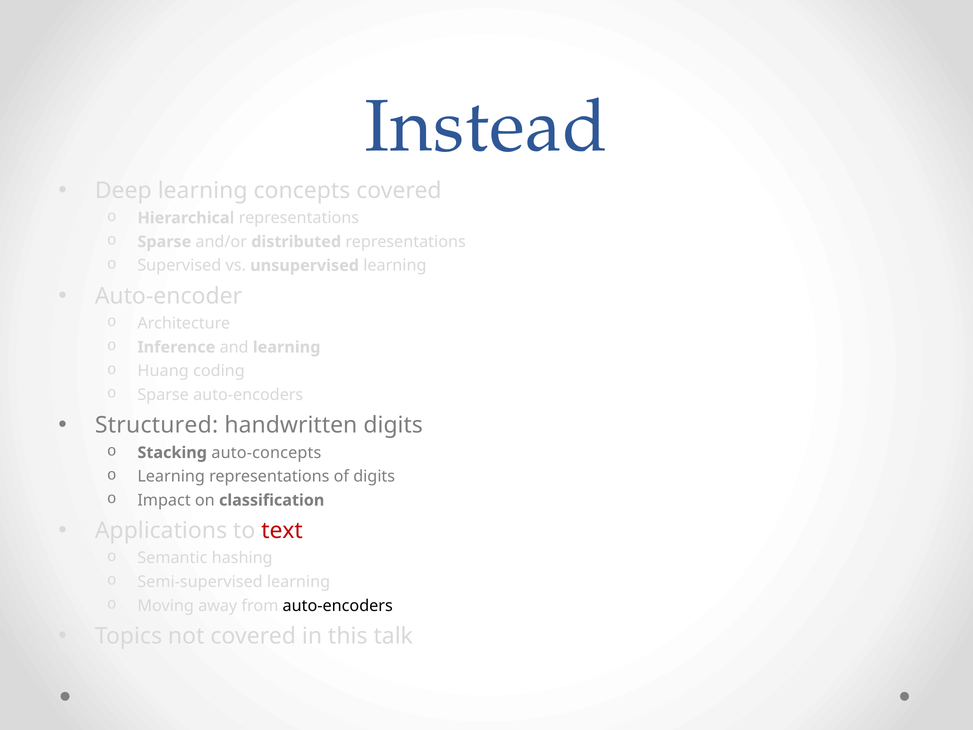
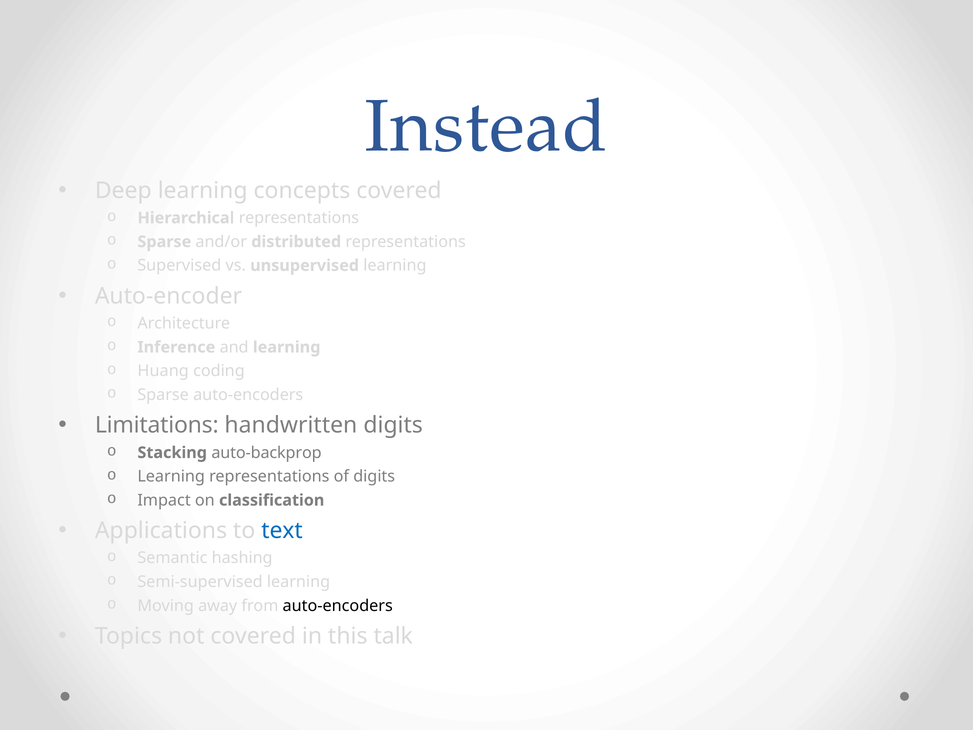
Structured: Structured -> Limitations (157, 425)
auto-concepts: auto-concepts -> auto-backprop (267, 453)
text colour: red -> blue (282, 531)
